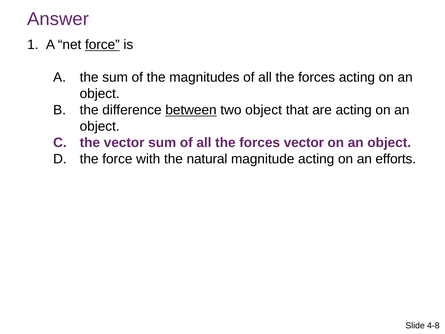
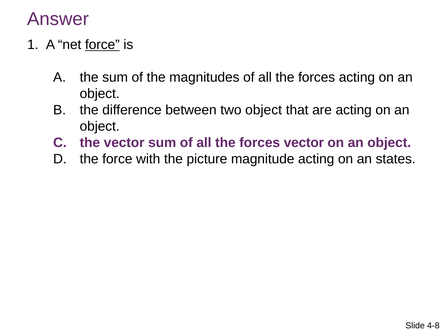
between underline: present -> none (191, 110)
natural: natural -> picture (207, 159)
efforts: efforts -> states (396, 159)
